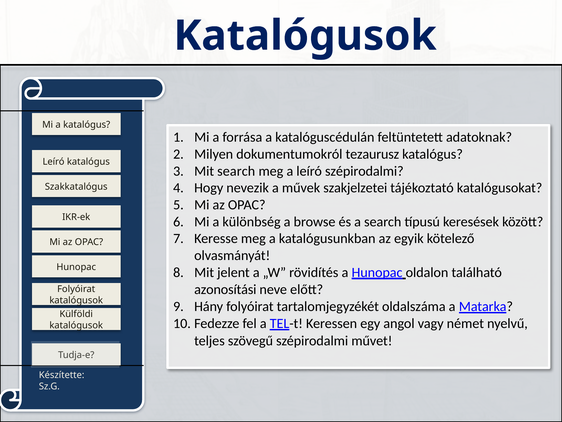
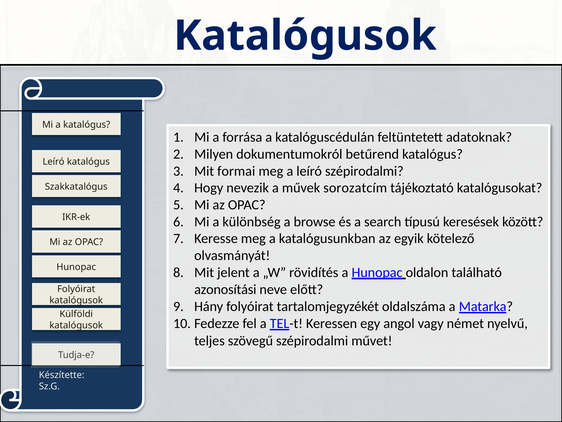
tezaurusz: tezaurusz -> betűrend (372, 154)
Mit search: search -> formai (236, 171)
szakjelzetei: szakjelzetei -> sorozatcím (355, 188)
